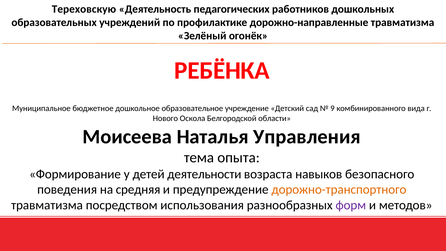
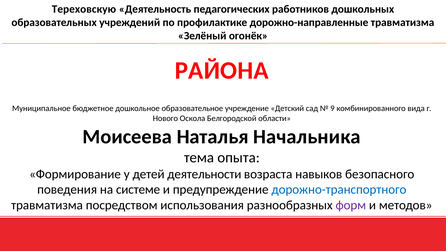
РЕБЁНКА: РЕБЁНКА -> РАЙОНА (222, 71)
Управления: Управления -> Начальника (307, 137)
средняя: средняя -> системе (138, 190)
дорожно-транспортного colour: orange -> blue (339, 190)
